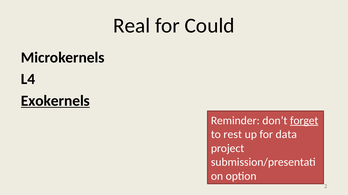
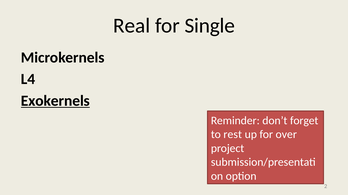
Could: Could -> Single (210, 26)
forget underline: present -> none (304, 121)
data: data -> over (286, 135)
